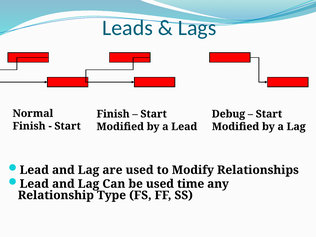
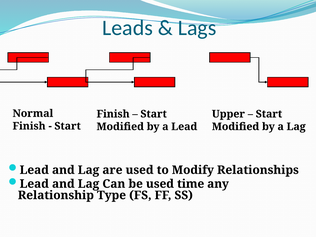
Debug: Debug -> Upper (228, 114)
